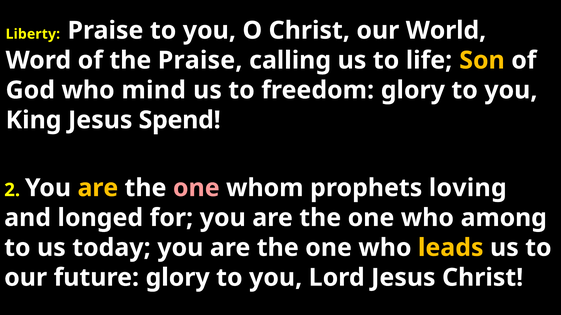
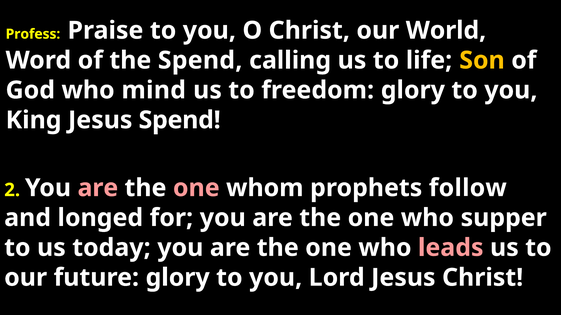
Liberty: Liberty -> Profess (33, 34)
the Praise: Praise -> Spend (200, 60)
are colour: yellow -> pink (98, 188)
loving: loving -> follow (468, 188)
among: among -> supper (504, 218)
leads colour: yellow -> pink (451, 248)
